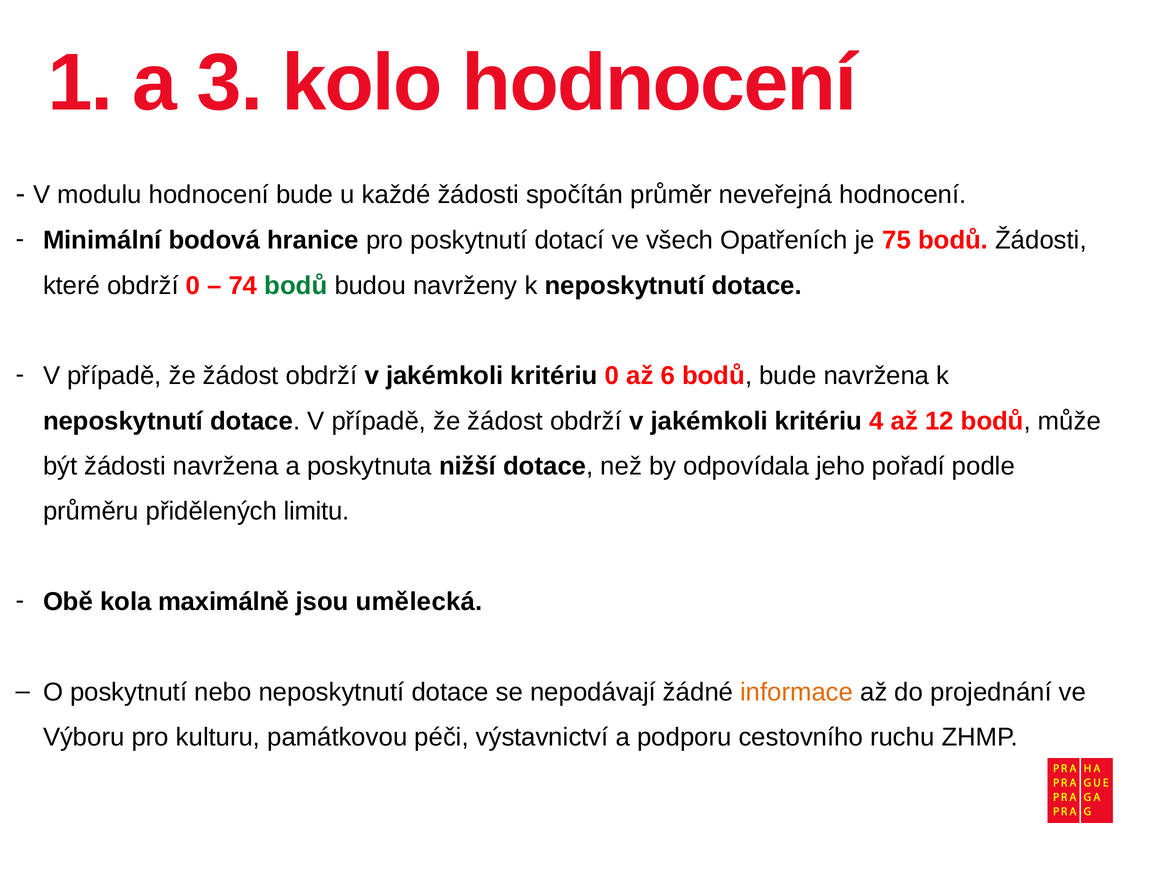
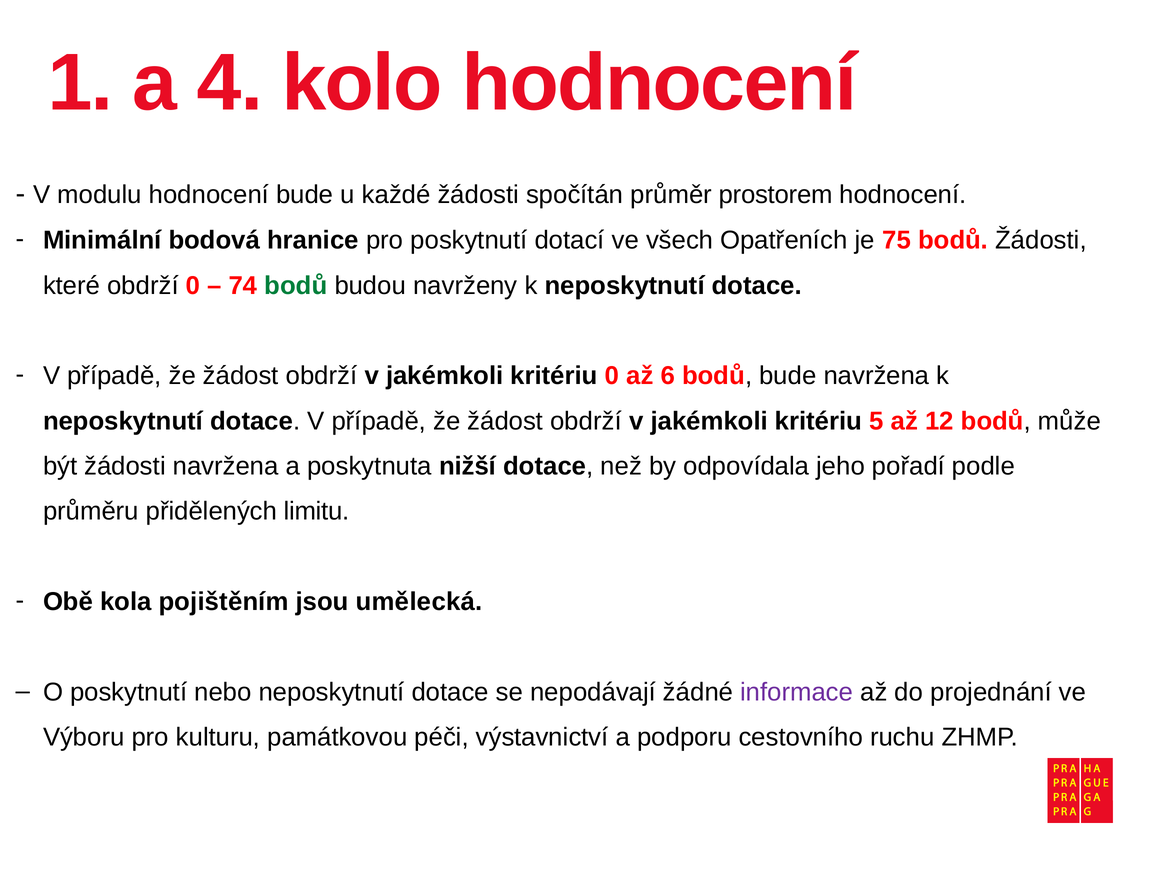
3: 3 -> 4 (230, 83)
neveřejná: neveřejná -> prostorem (776, 195)
4: 4 -> 5 (877, 421)
maximálně: maximálně -> pojištěním (224, 602)
informace colour: orange -> purple (797, 692)
